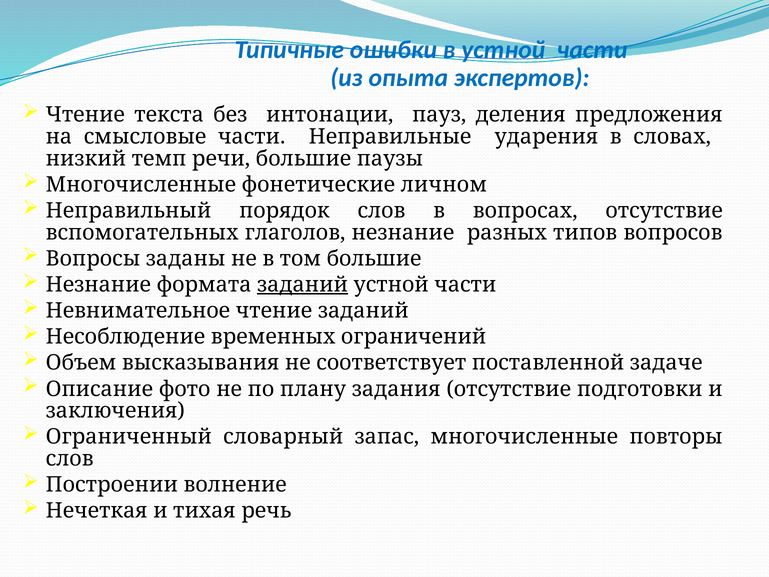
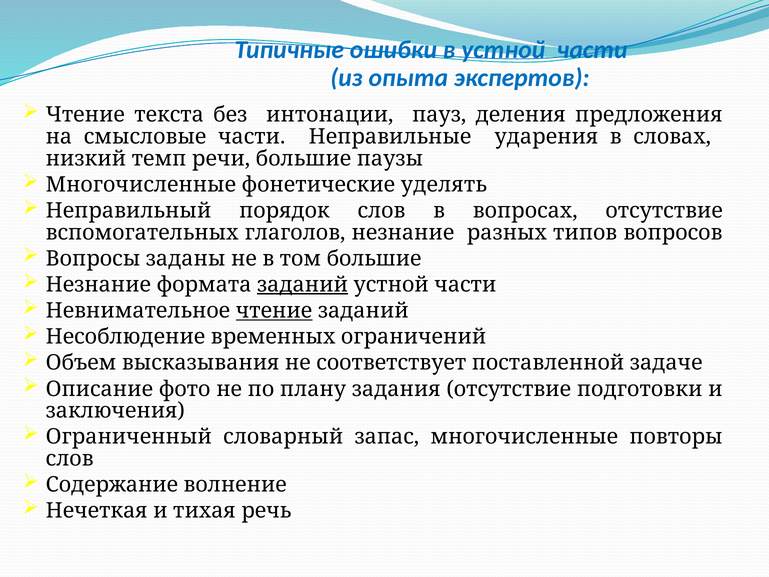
личном: личном -> уделять (444, 185)
чтение underline: none -> present (274, 311)
Построении: Построении -> Содержание (112, 485)
